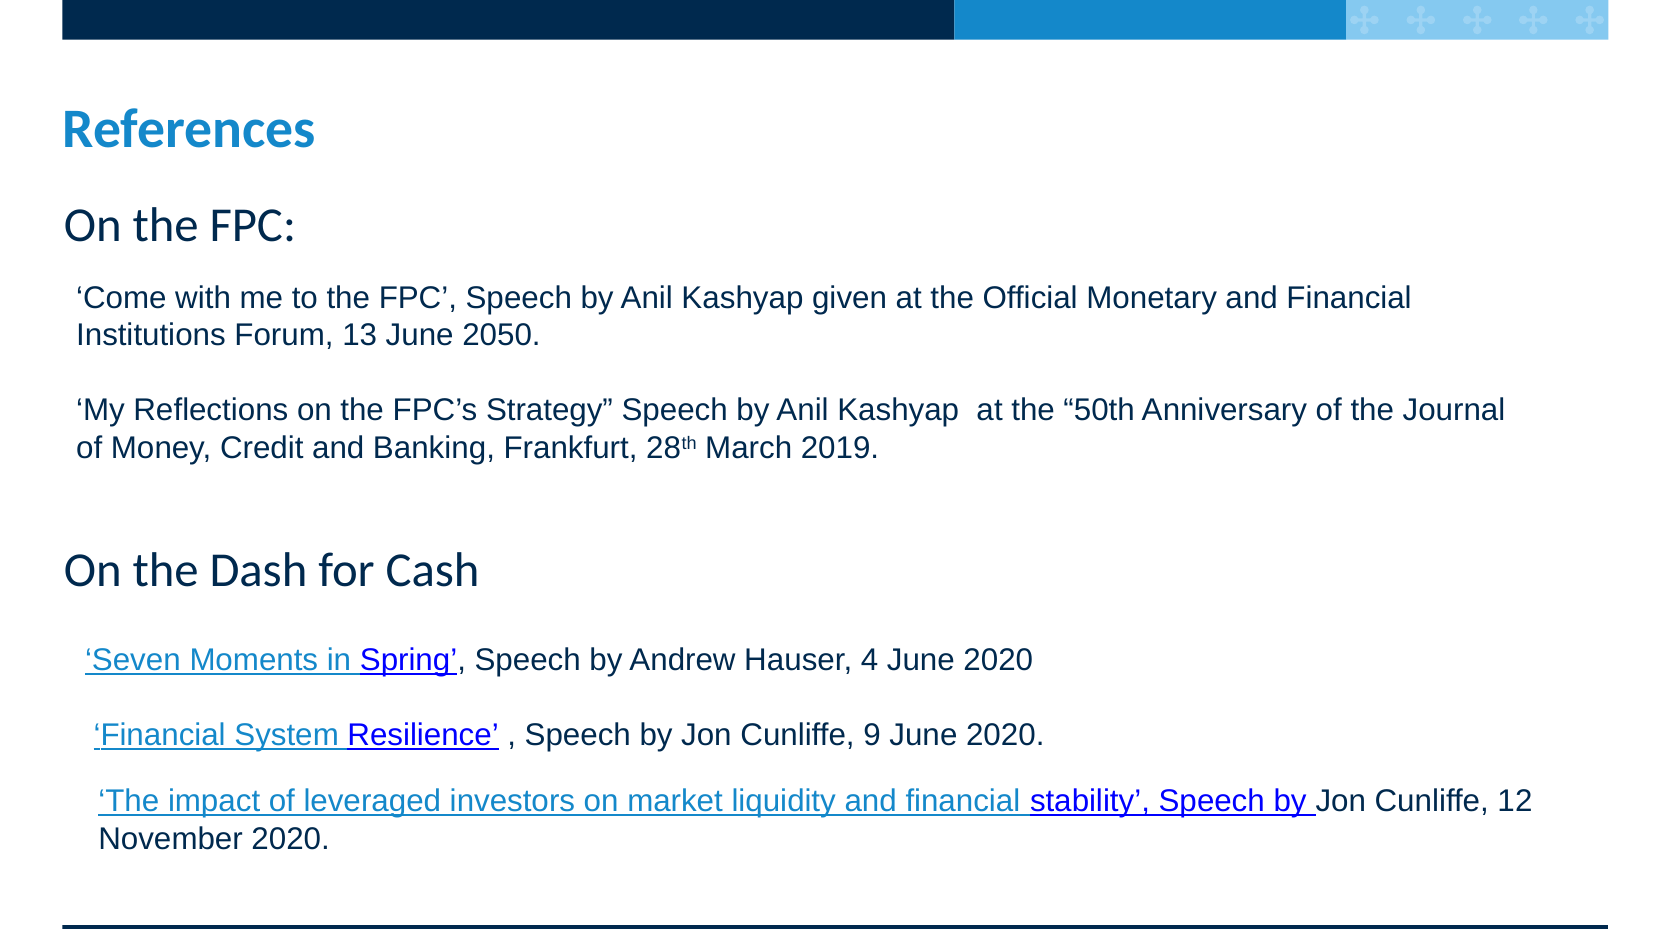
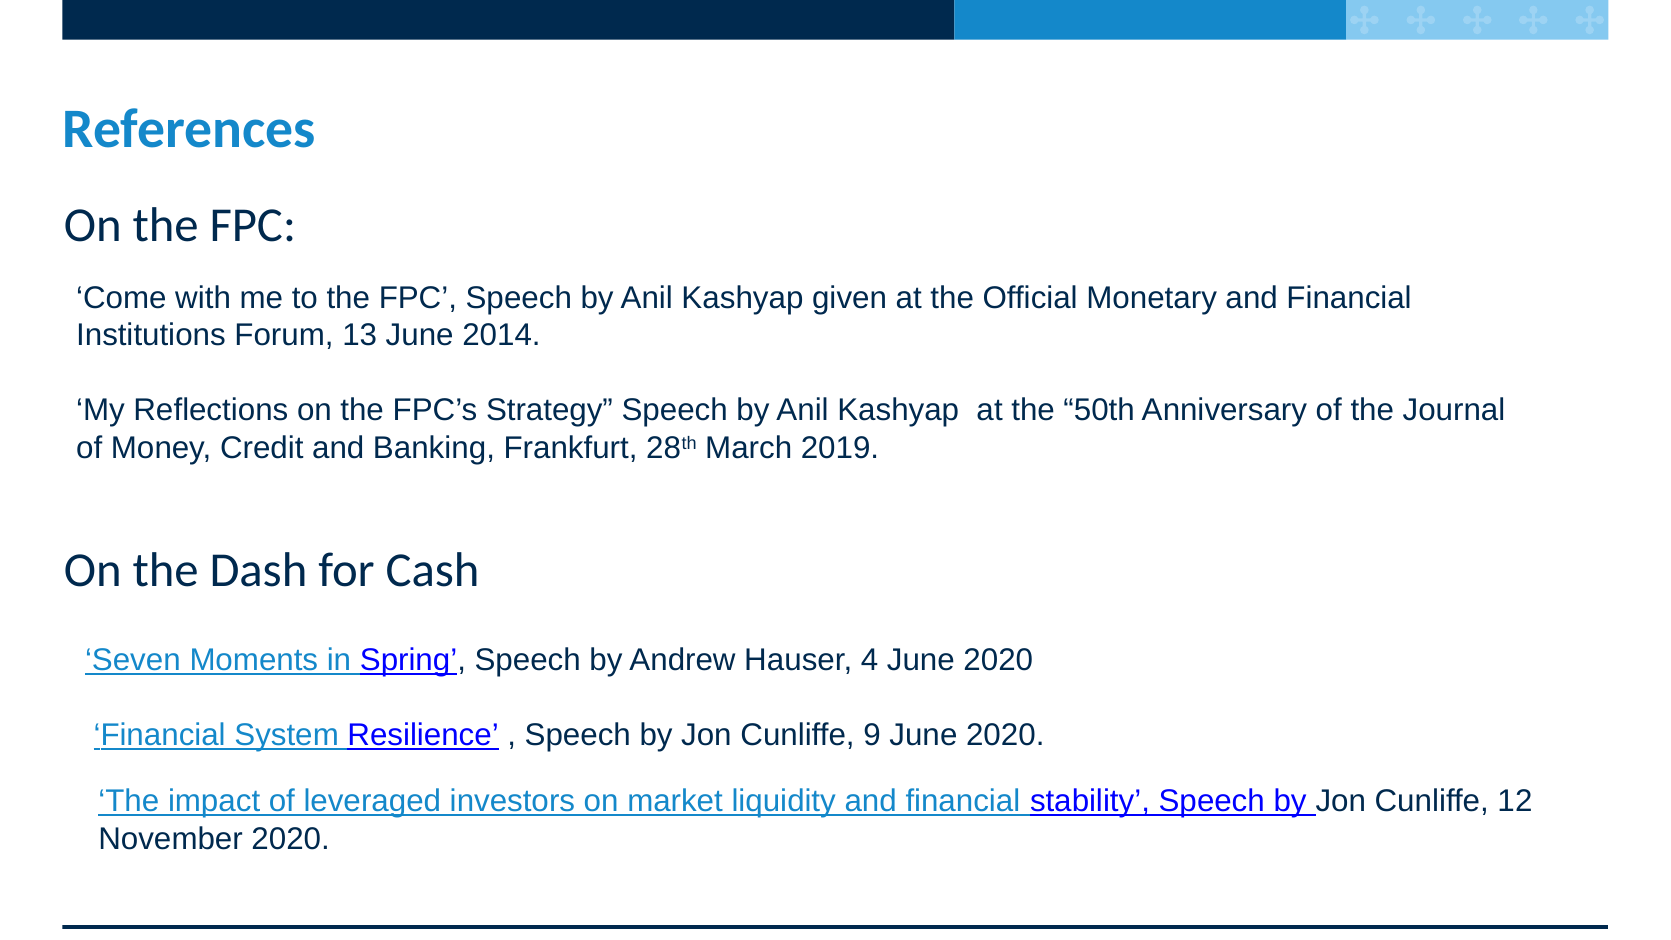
2050: 2050 -> 2014 (501, 335)
